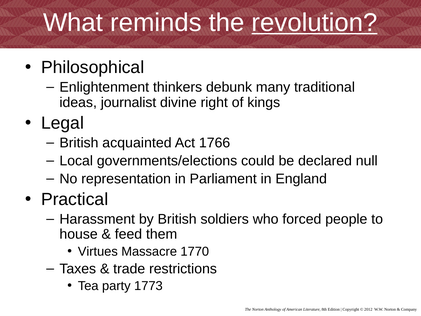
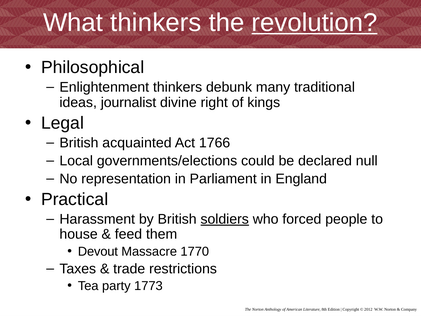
What reminds: reminds -> thinkers (156, 23)
soldiers underline: none -> present (225, 219)
Virtues: Virtues -> Devout (98, 251)
